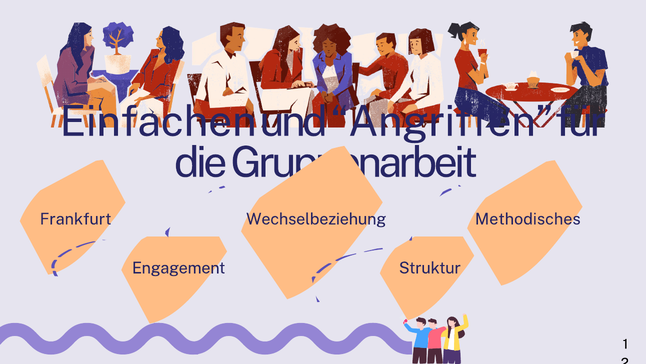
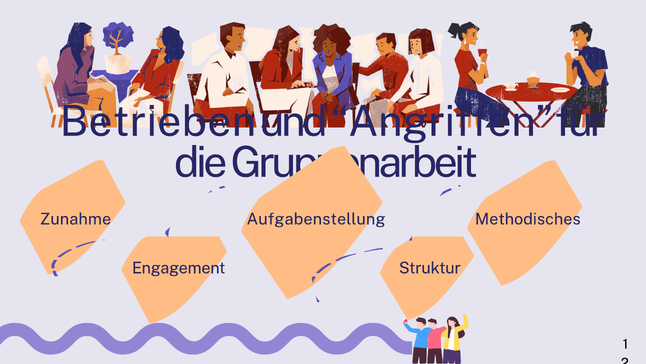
Einfachen: Einfachen -> Betrieben (158, 122)
Frankfurt: Frankfurt -> Zunahme (76, 219)
Wechselbeziehung: Wechselbeziehung -> Aufgabenstellung (316, 219)
